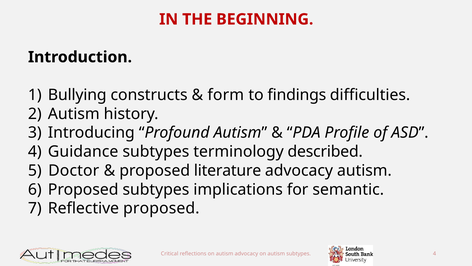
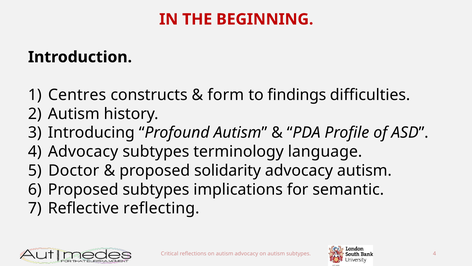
Bullying: Bullying -> Centres (77, 95)
4 Guidance: Guidance -> Advocacy (83, 151)
described: described -> language (325, 151)
literature: literature -> solidarity (228, 170)
Reflective proposed: proposed -> reflecting (161, 208)
